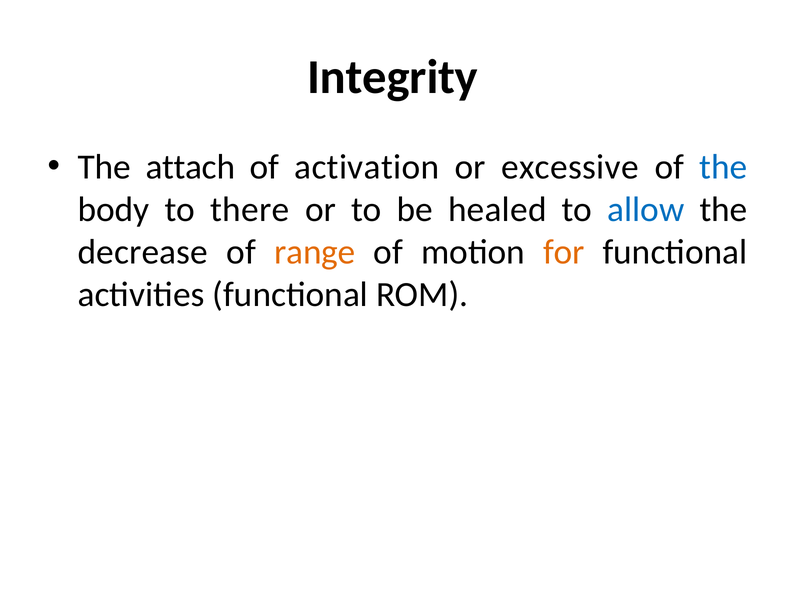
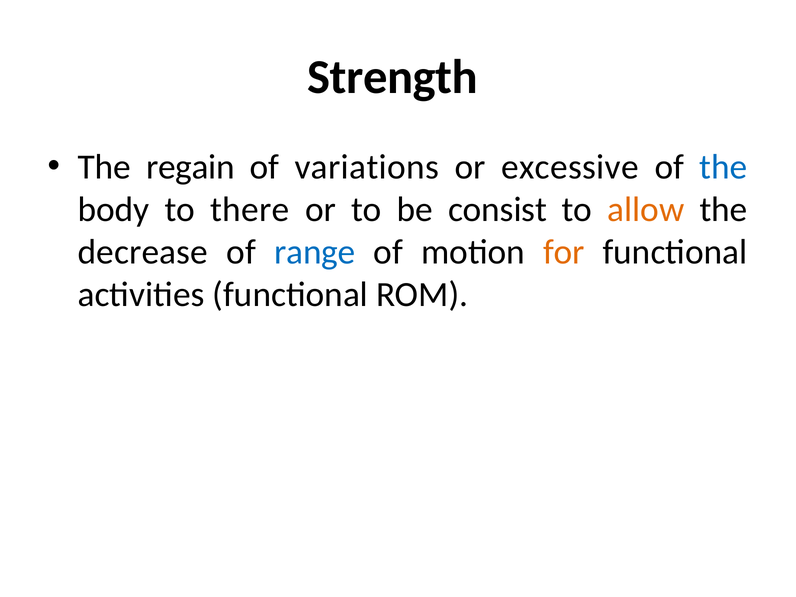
Integrity: Integrity -> Strength (393, 77)
attach: attach -> regain (190, 167)
activation: activation -> variations (367, 167)
healed: healed -> consist (498, 210)
allow colour: blue -> orange (646, 210)
range colour: orange -> blue (315, 252)
